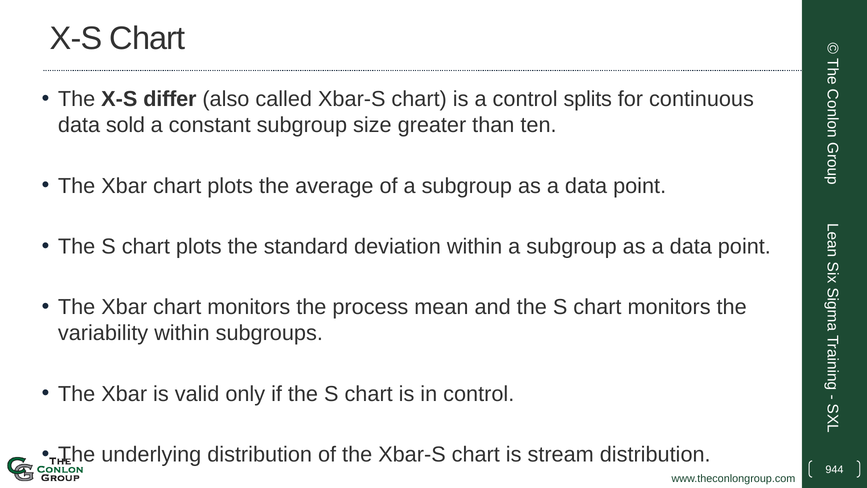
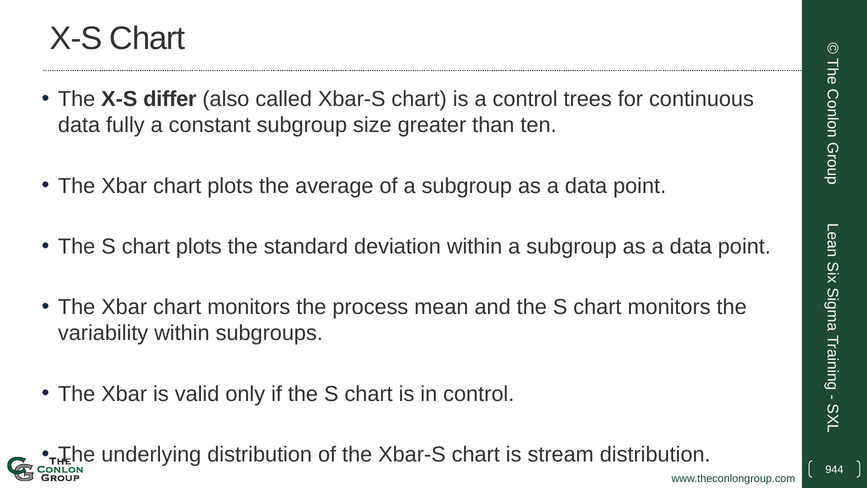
splits: splits -> trees (588, 99)
sold: sold -> fully (125, 125)
